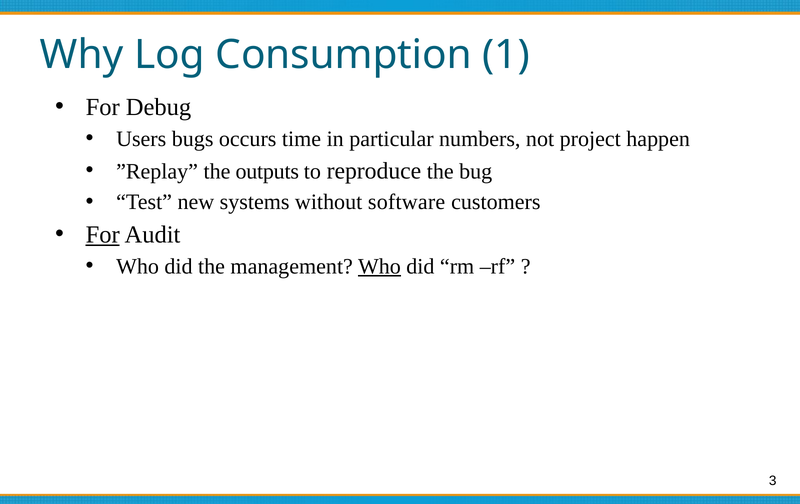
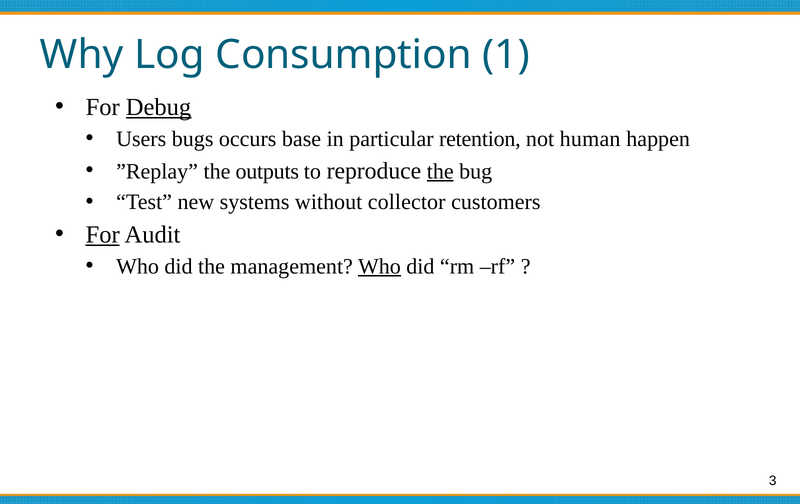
Debug underline: none -> present (159, 107)
time: time -> base (302, 139)
numbers: numbers -> retention (480, 139)
project: project -> human (590, 139)
the underline: none -> present (440, 171)
software: software -> collector (407, 202)
